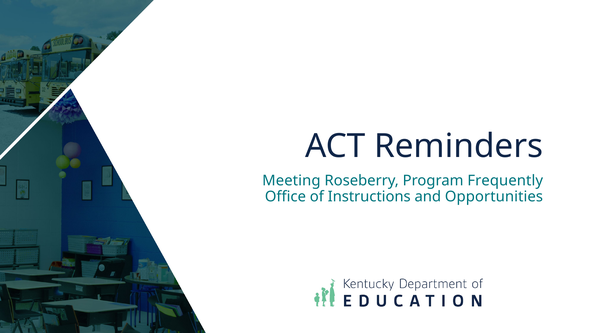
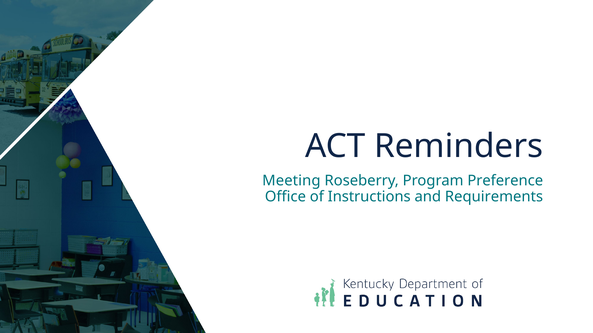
Frequently: Frequently -> Preference (505, 181)
Opportunities: Opportunities -> Requirements (494, 197)
